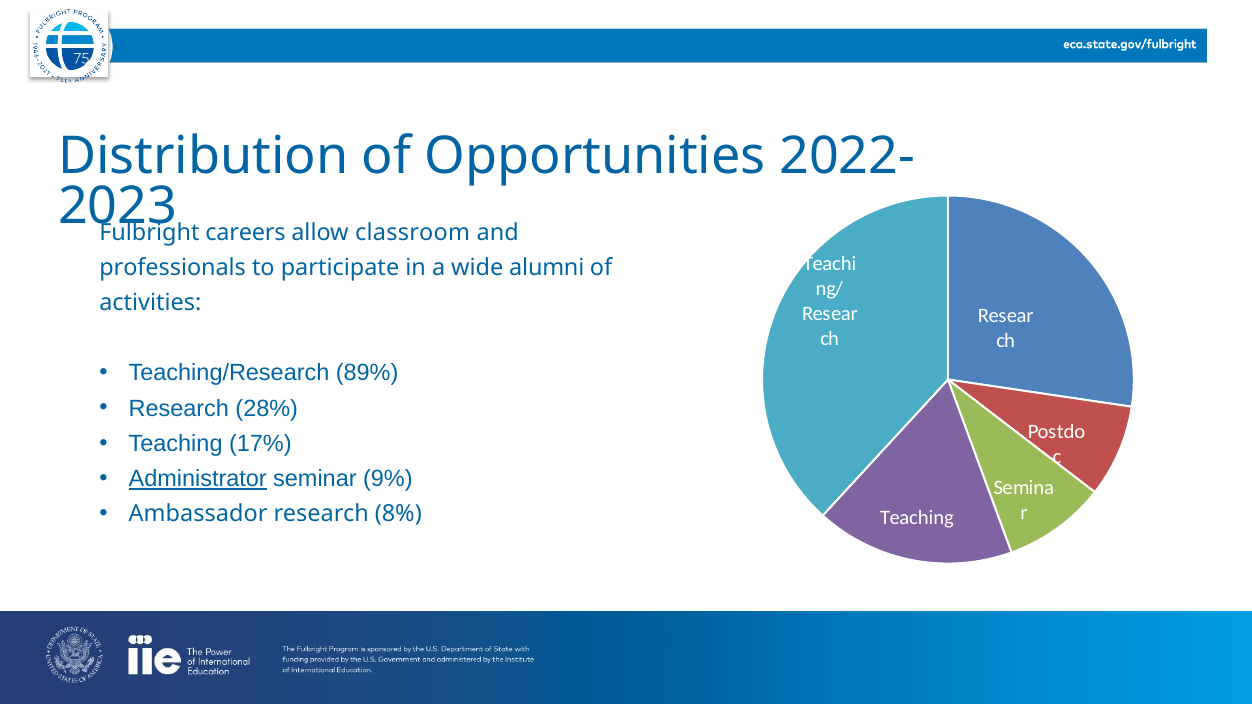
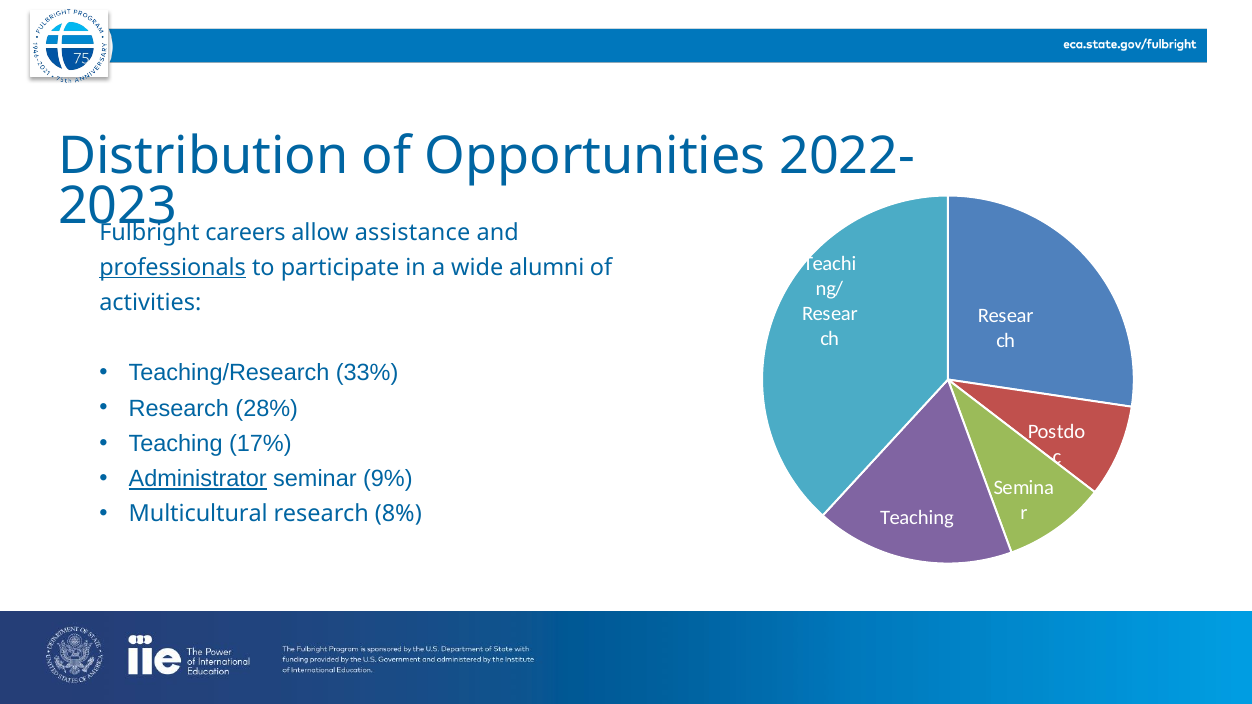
classroom: classroom -> assistance (413, 233)
professionals underline: none -> present (173, 268)
89%: 89% -> 33% (367, 373)
Ambassador: Ambassador -> Multicultural (198, 514)
